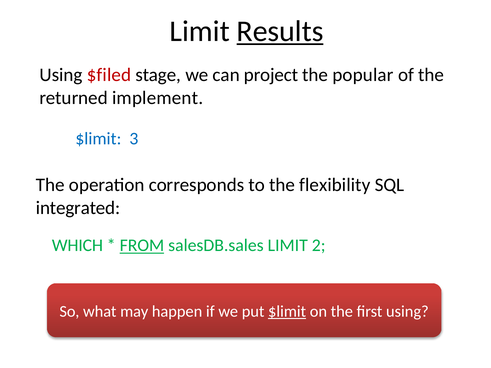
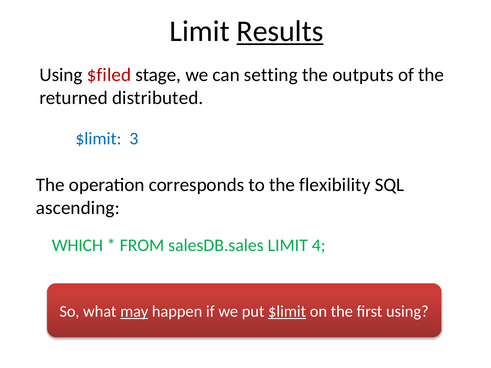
project: project -> setting (271, 75)
popular: popular -> outputs (363, 75)
implement: implement -> distributed (158, 98)
integrated: integrated -> ascending (78, 208)
FROM underline: present -> none (142, 246)
2: 2 -> 4 (319, 246)
may underline: none -> present (134, 312)
